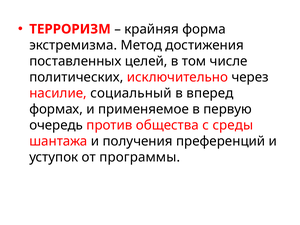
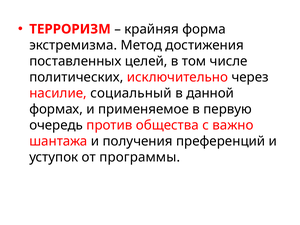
вперед: вперед -> данной (210, 93)
среды: среды -> важно (233, 125)
